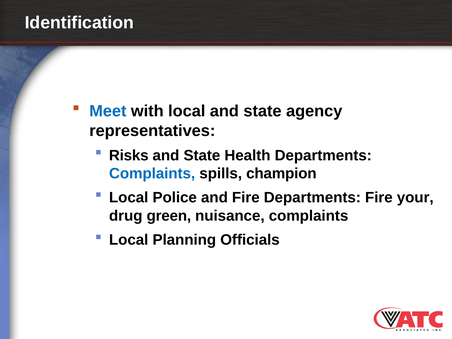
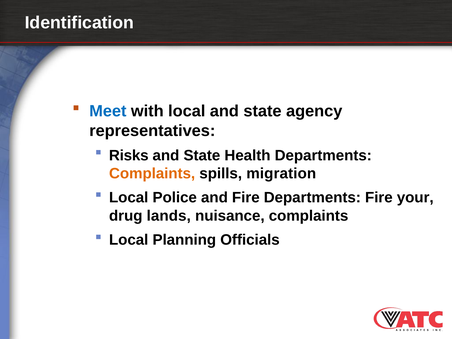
Complaints colour: blue -> orange (152, 174)
champion: champion -> migration (281, 174)
green: green -> lands (169, 216)
